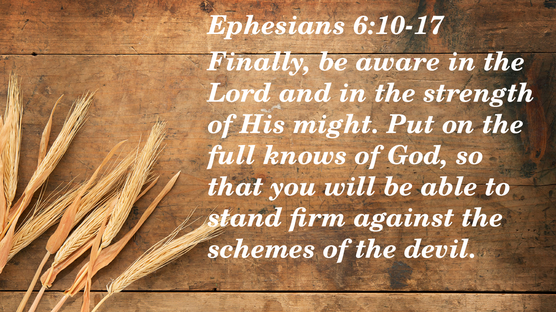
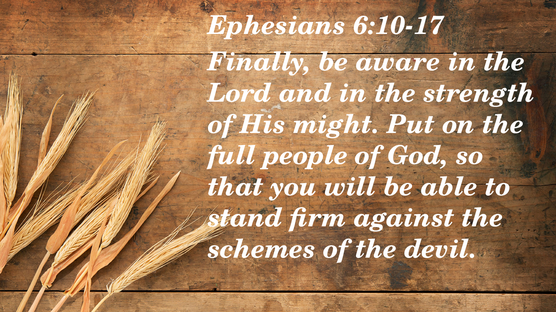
knows: knows -> people (306, 156)
